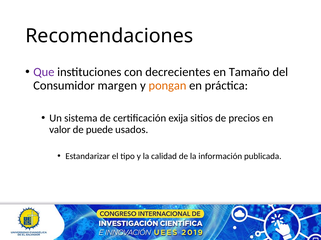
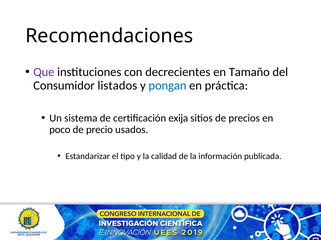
margen: margen -> listados (117, 86)
pongan colour: orange -> blue (167, 86)
valor: valor -> poco (60, 130)
puede: puede -> precio (99, 130)
